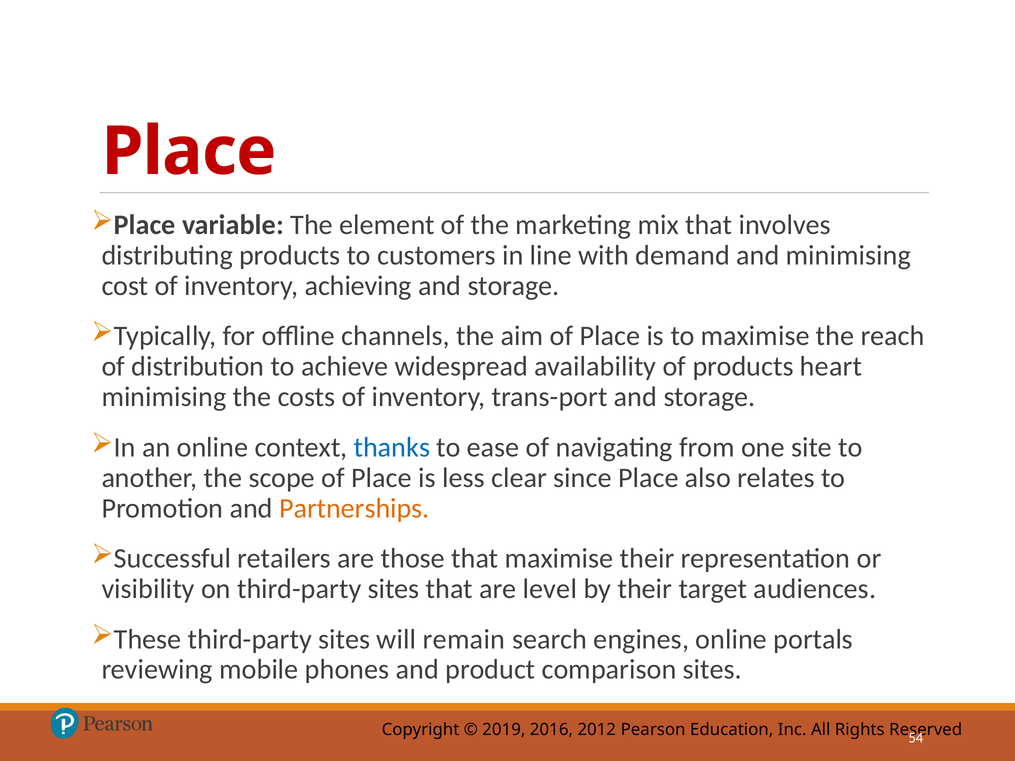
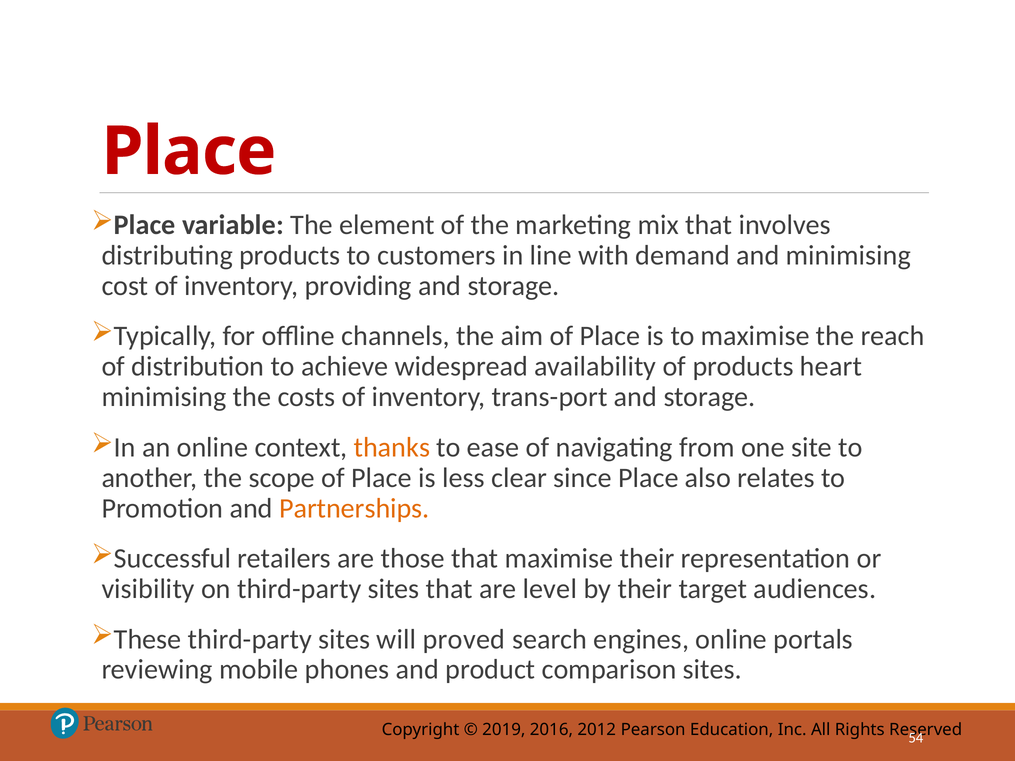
achieving: achieving -> providing (358, 286)
thanks colour: blue -> orange (392, 447)
remain: remain -> proved (464, 639)
